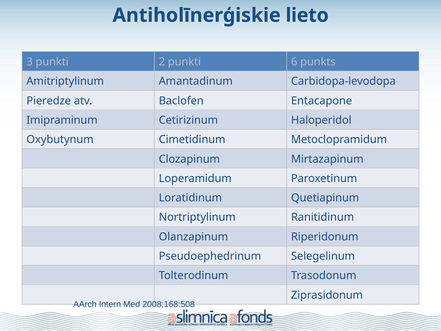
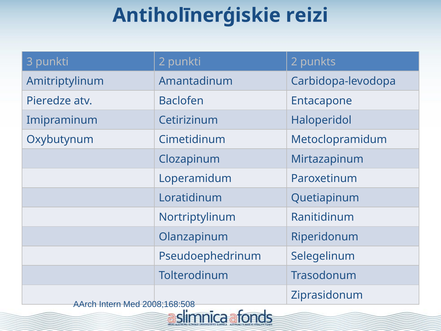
lieto: lieto -> reizi (307, 15)
2 punkti 6: 6 -> 2 (294, 62)
